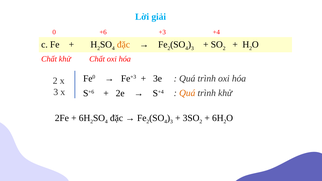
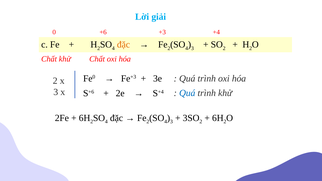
Quá colour: orange -> blue (187, 93)
